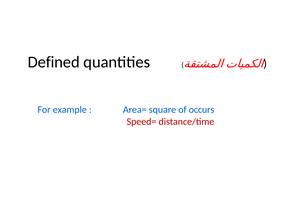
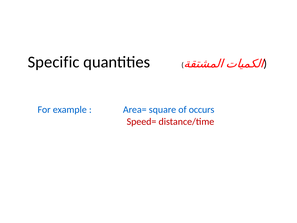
Defined: Defined -> Specific (54, 62)
